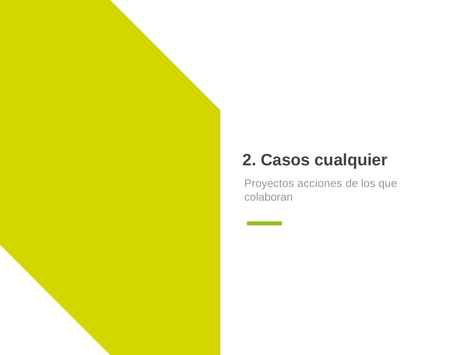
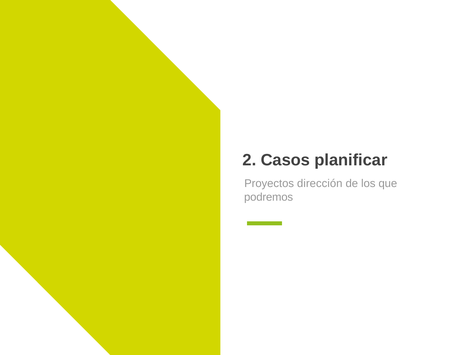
cualquier: cualquier -> planificar (351, 160)
acciones: acciones -> dirección (320, 183)
colaboran: colaboran -> podremos (269, 197)
